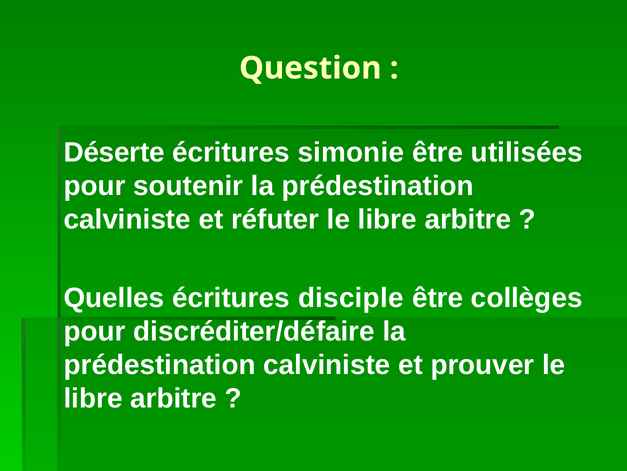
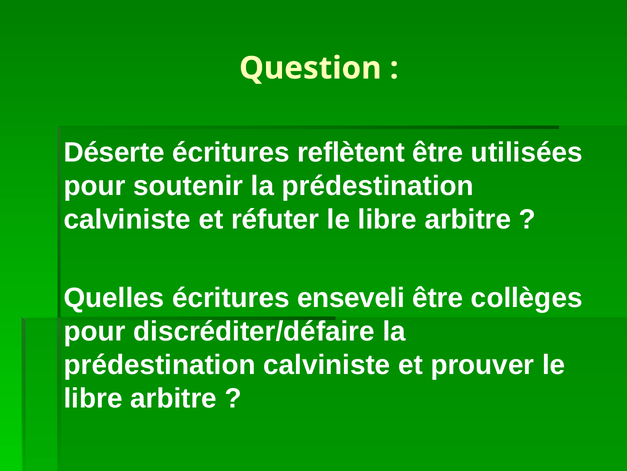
simonie: simonie -> reflètent (351, 152)
disciple: disciple -> enseveli (351, 297)
